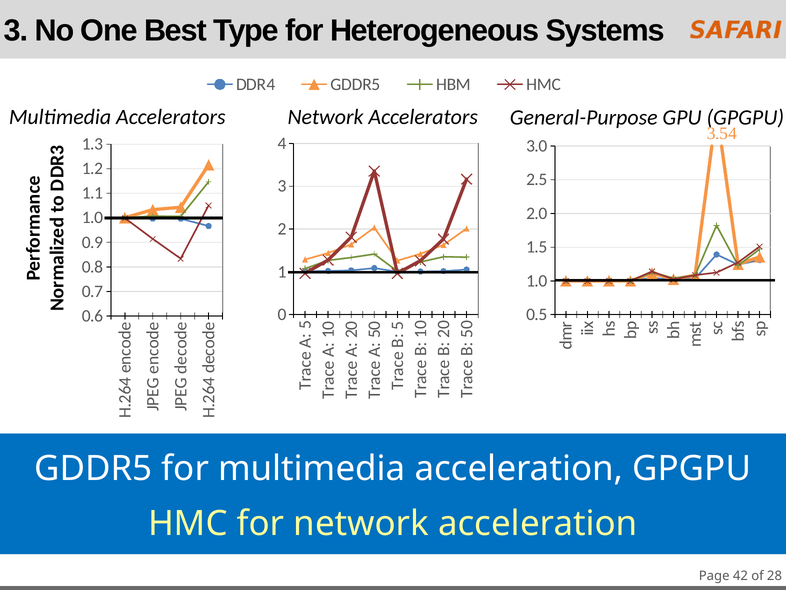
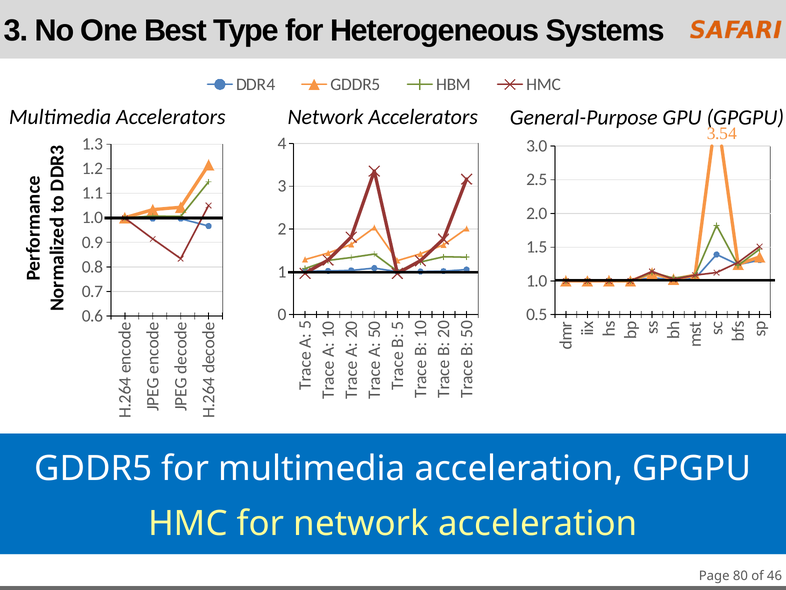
42: 42 -> 80 (740, 576)
28: 28 -> 46 (775, 576)
